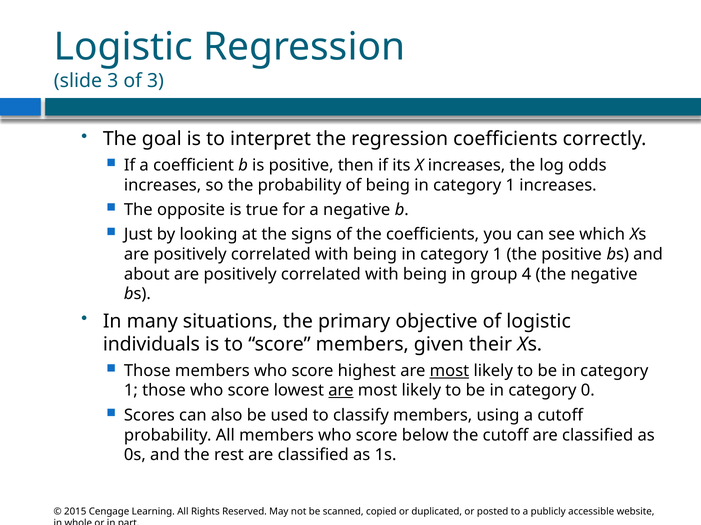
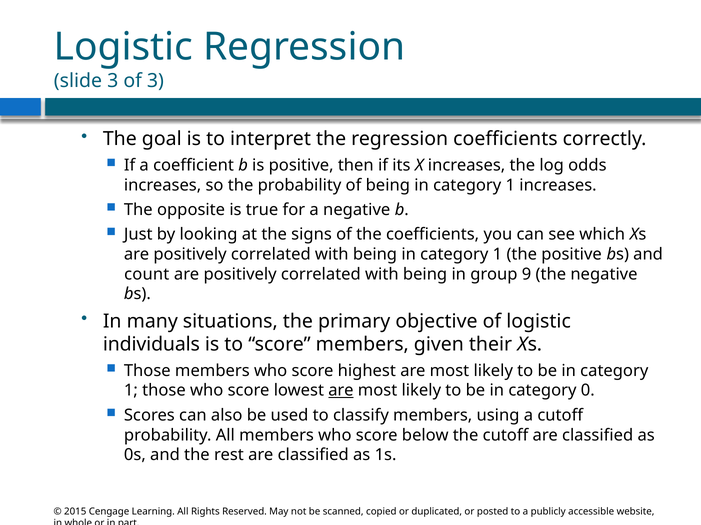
about: about -> count (147, 275)
4: 4 -> 9 (527, 275)
most underline: present -> none (449, 371)
